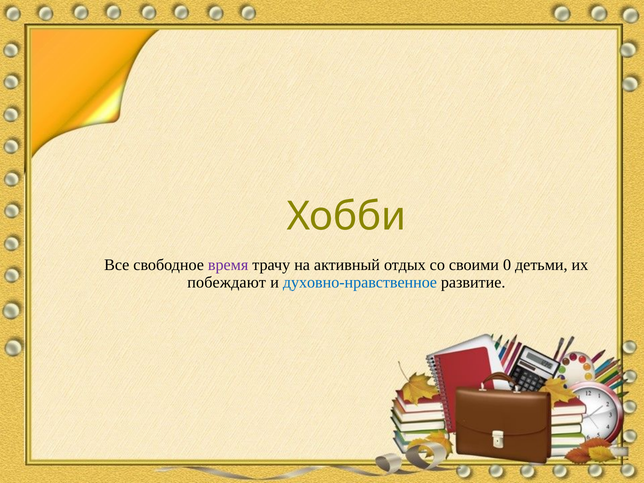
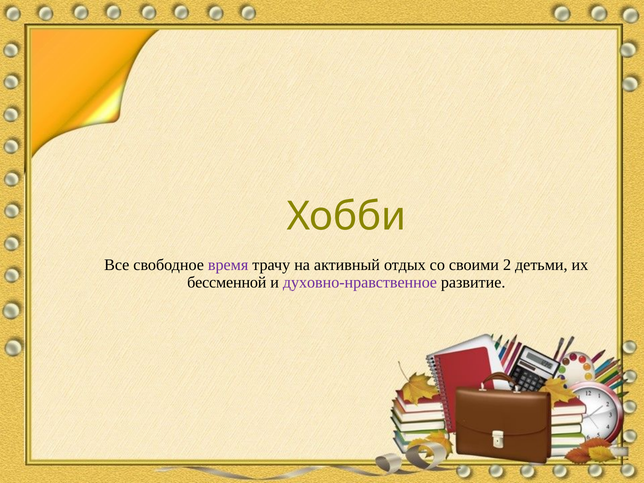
0: 0 -> 2 (507, 265)
побеждают: побеждают -> бессменной (227, 282)
духовно-нравственное colour: blue -> purple (360, 282)
